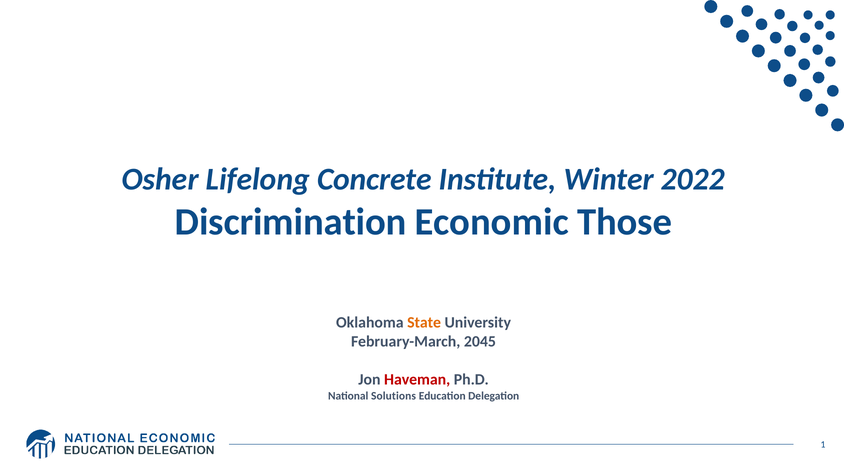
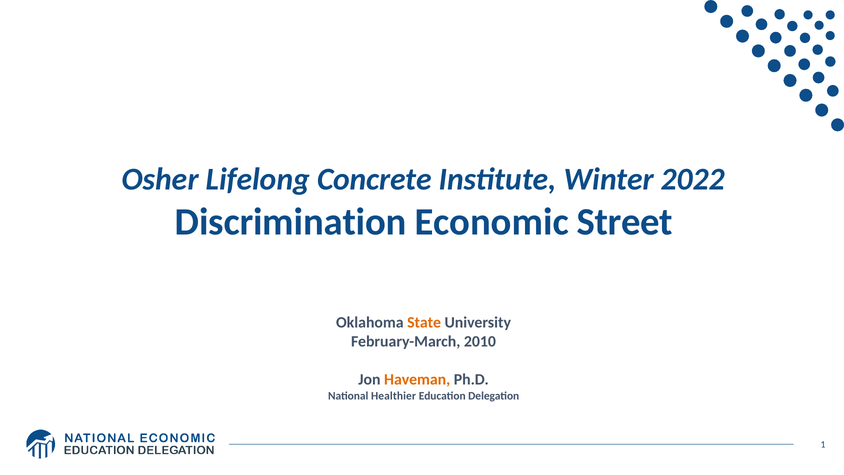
Those: Those -> Street (625, 222)
2045: 2045 -> 2010 (480, 342)
Haveman colour: red -> orange (417, 380)
Solutions: Solutions -> Healthier (394, 396)
